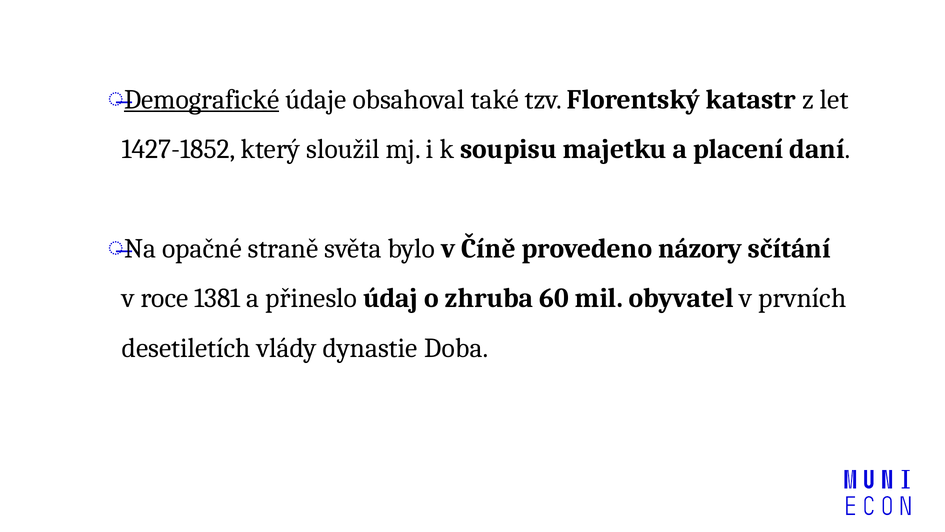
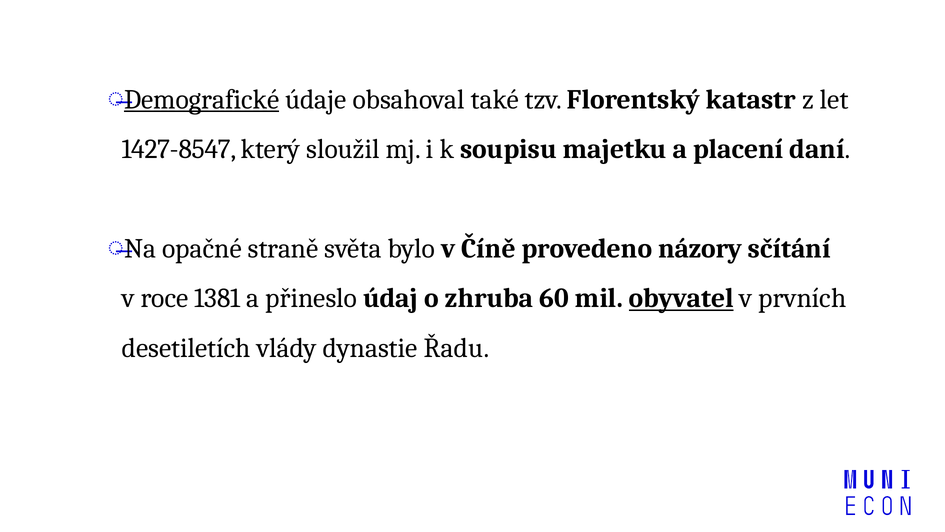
1427-1852: 1427-1852 -> 1427-8547 (179, 149)
obyvatel underline: none -> present (681, 298)
Doba: Doba -> Řadu (456, 348)
